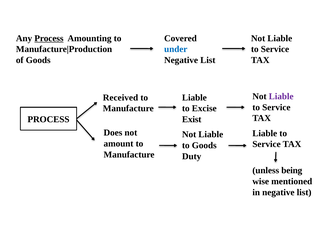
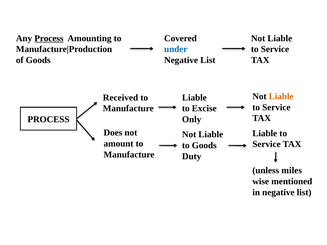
Liable colour: purple -> orange (281, 97)
Exist: Exist -> Only (192, 120)
being: being -> miles (292, 171)
